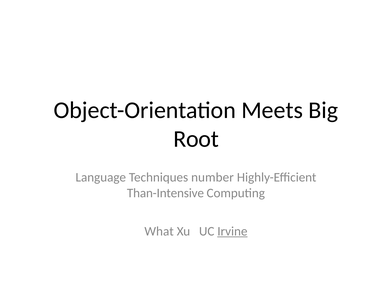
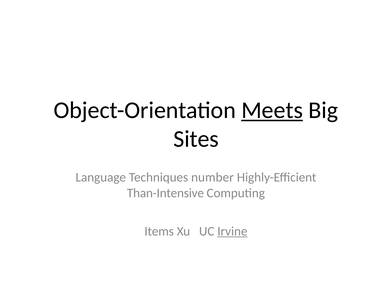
Meets underline: none -> present (272, 110)
Root: Root -> Sites (196, 139)
What: What -> Items (159, 231)
